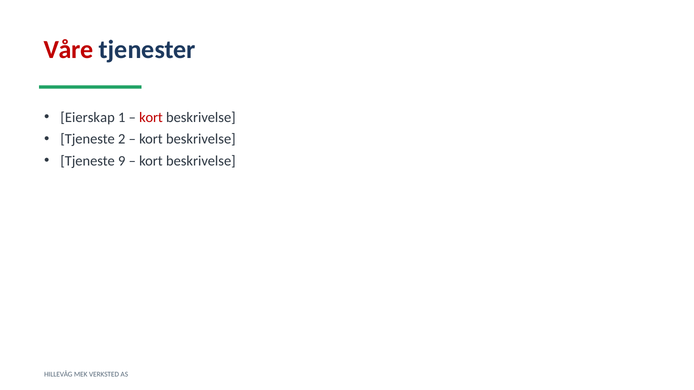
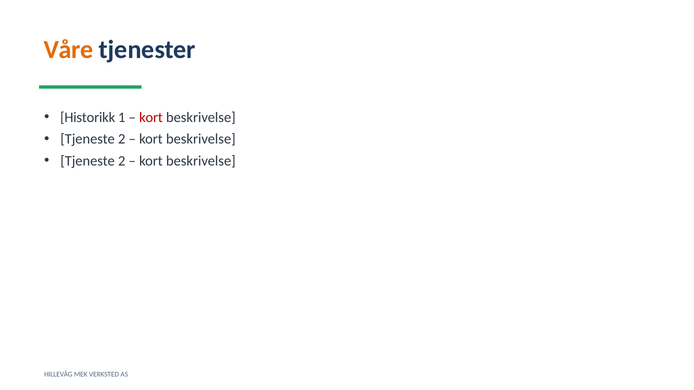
Våre colour: red -> orange (69, 50)
Eierskap: Eierskap -> Historikk (88, 118)
9: 9 -> 2 (122, 161)
